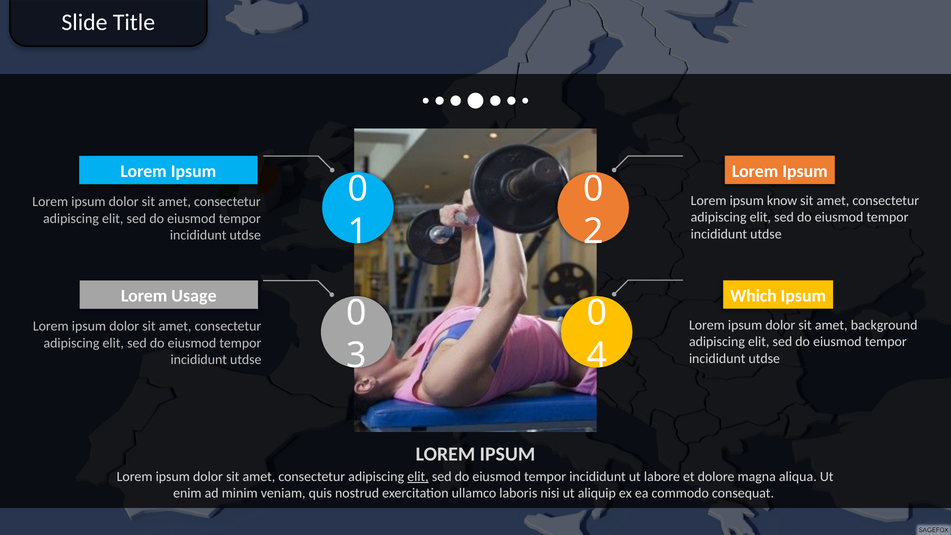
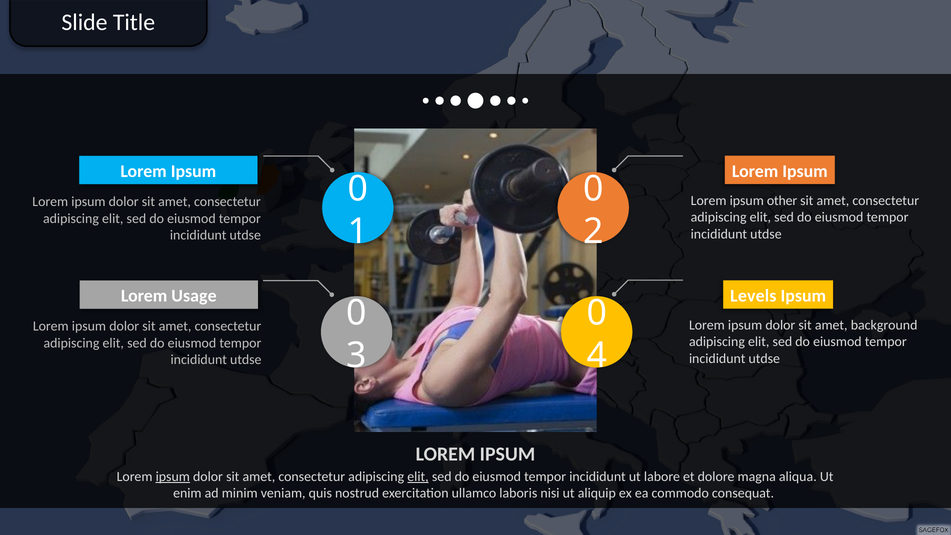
know: know -> other (782, 201)
Which: Which -> Levels (753, 296)
ipsum underline: none -> present (173, 477)
